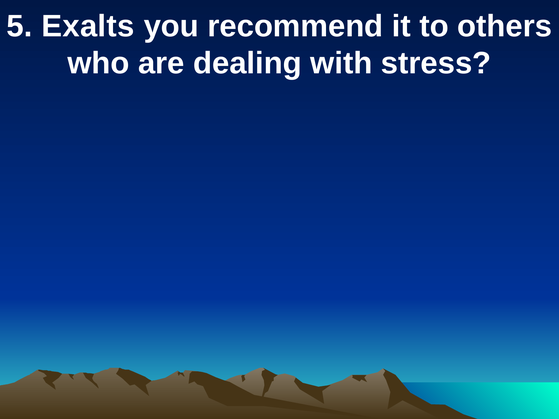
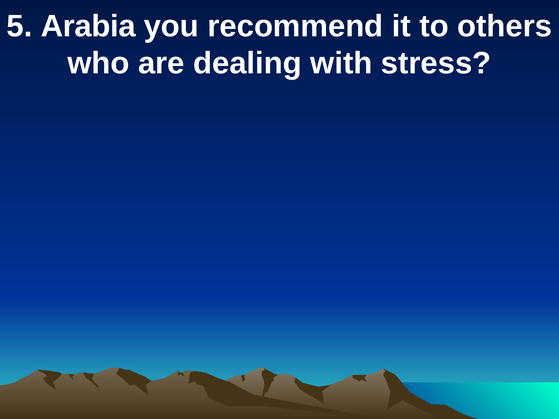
Exalts: Exalts -> Arabia (88, 26)
